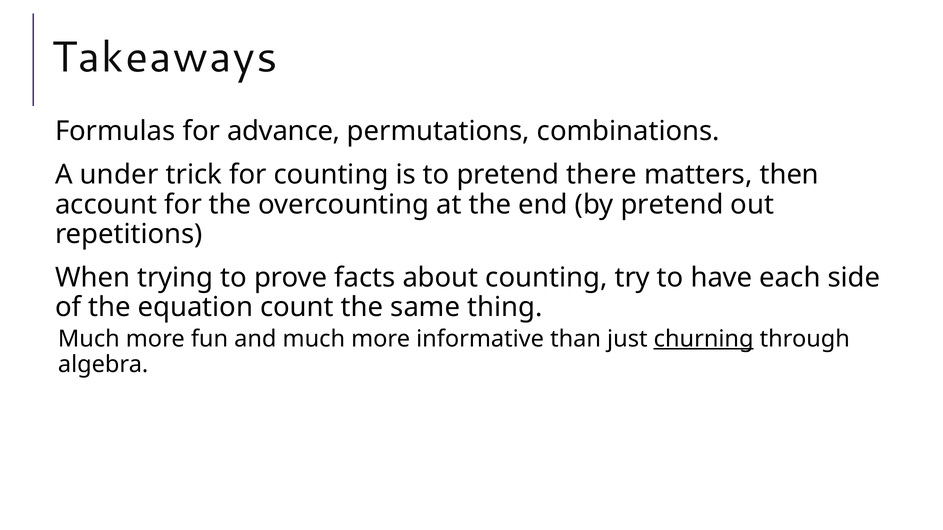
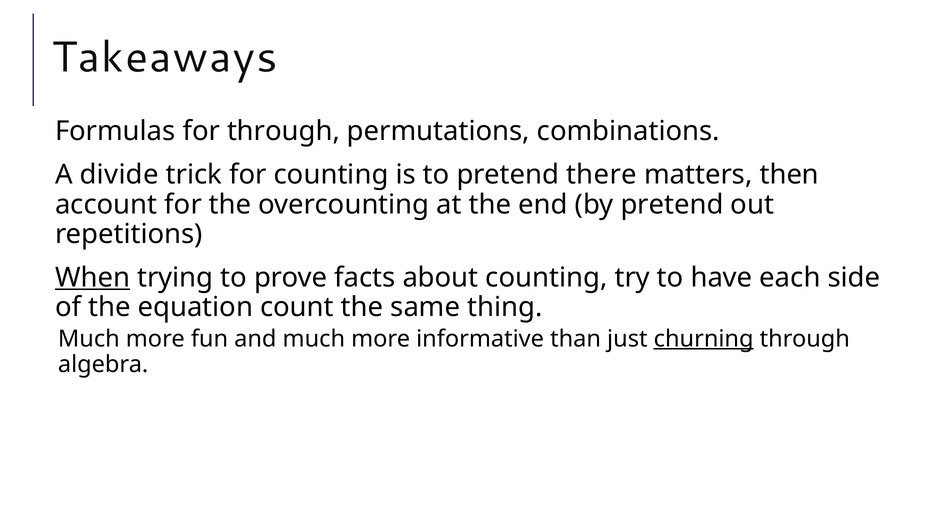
for advance: advance -> through (284, 131)
under: under -> divide (119, 175)
When underline: none -> present (93, 278)
